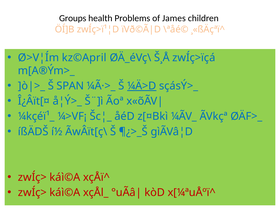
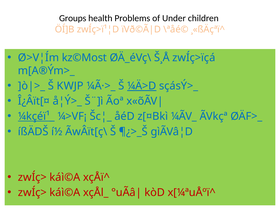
James: James -> Under (174, 18)
kz©April: kz©April -> kz©Most (84, 58)
SPAN: SPAN -> KWJP (70, 86)
¼kçéï¹_ underline: none -> present (36, 116)
